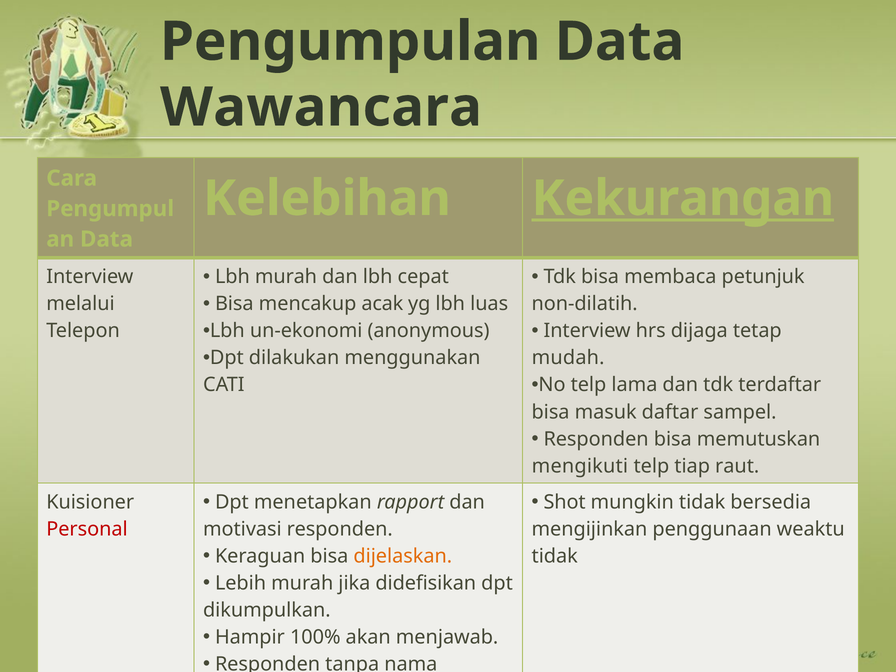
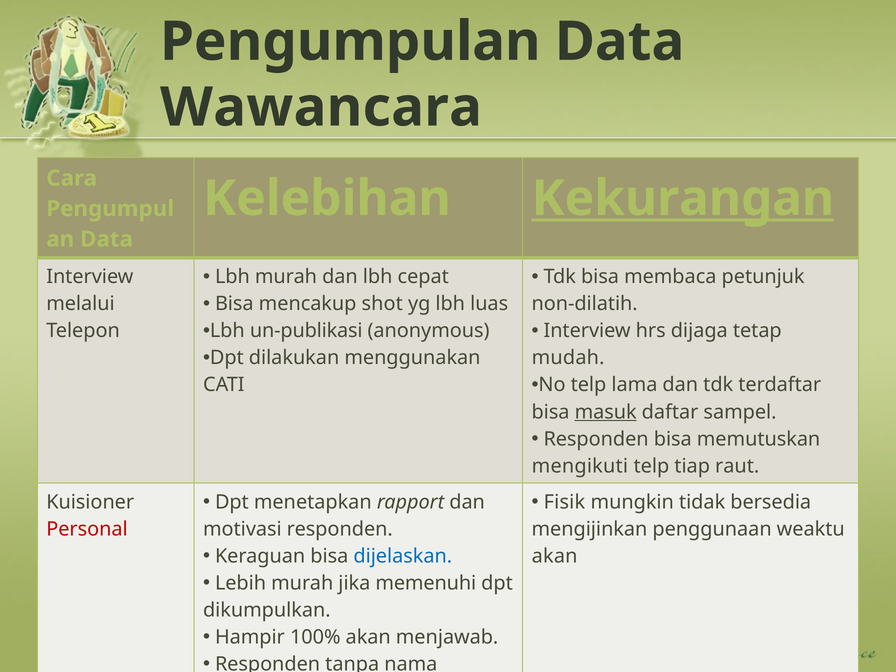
acak: acak -> shot (382, 304)
un-ekonomi: un-ekonomi -> un-publikasi (306, 331)
masuk underline: none -> present (606, 412)
Shot: Shot -> Fisik (564, 502)
dijelaskan colour: orange -> blue (403, 556)
tidak: tidak -> akan (555, 556)
didefisikan: didefisikan -> memenuhi (426, 583)
